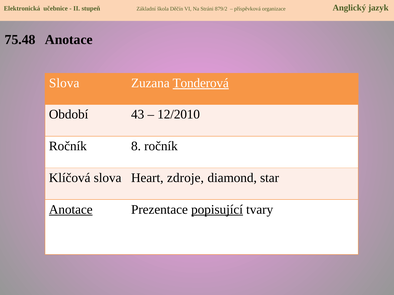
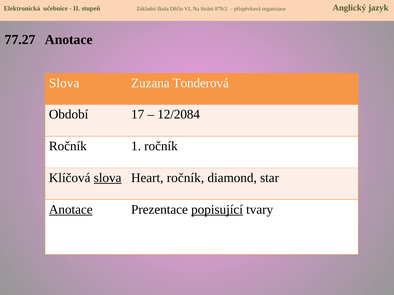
75.48: 75.48 -> 77.27 (20, 40)
Tonderová underline: present -> none (201, 83)
43: 43 -> 17 (138, 115)
12/2010: 12/2010 -> 12/2084 (179, 115)
8: 8 -> 1 (136, 146)
slova underline: none -> present (108, 178)
Heart zdroje: zdroje -> ročník (185, 178)
